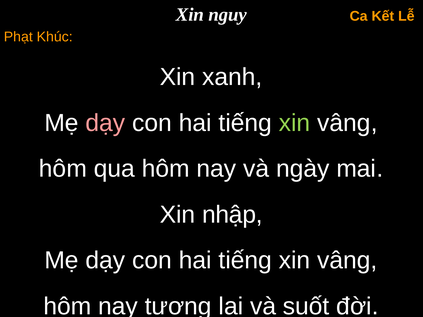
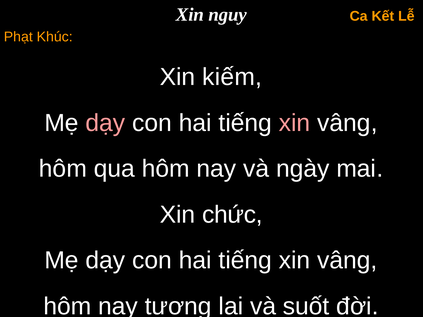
xanh: xanh -> kiếm (232, 77)
xin colour: light green -> pink (295, 123)
nhập: nhập -> chức (232, 215)
